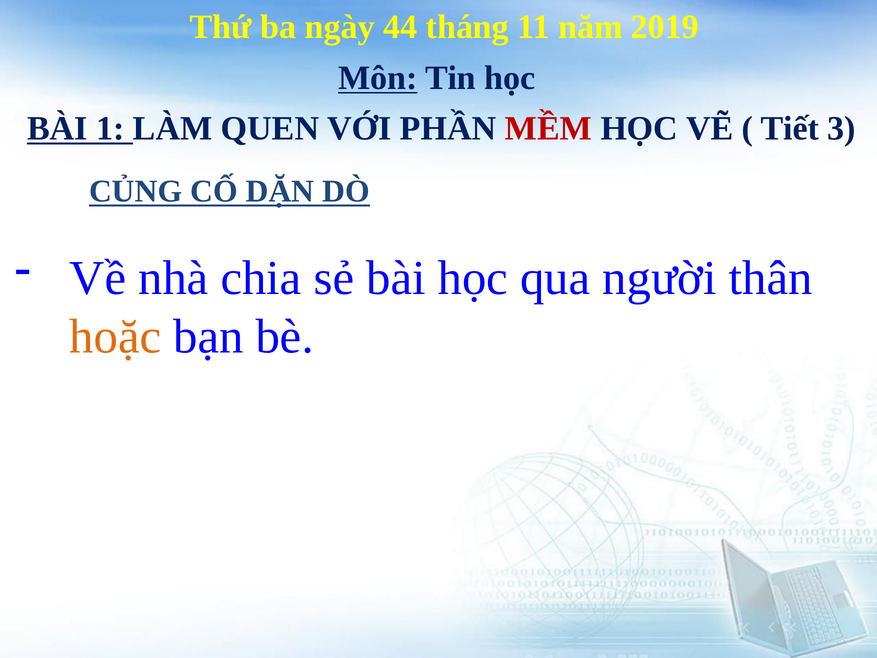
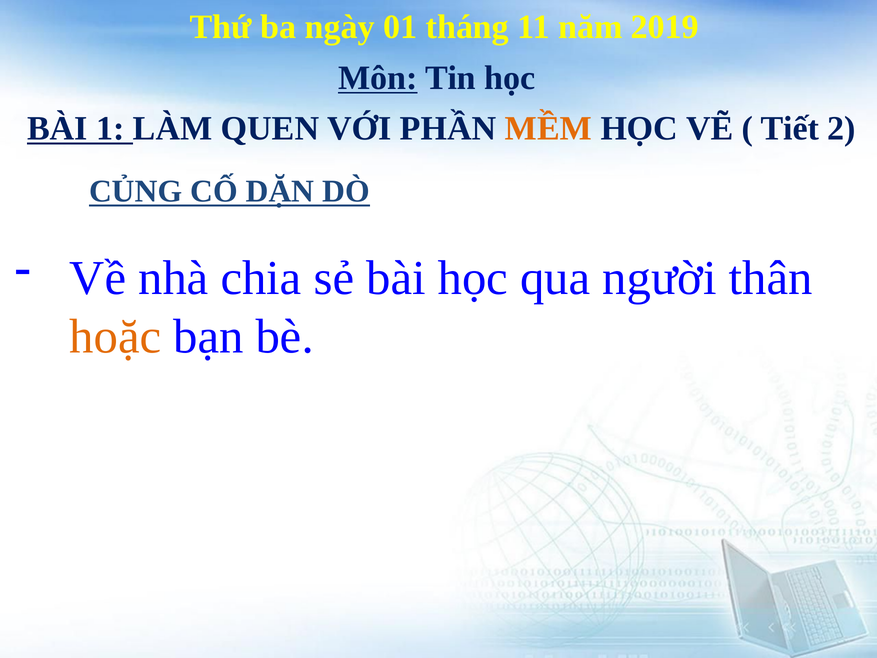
44: 44 -> 01 (400, 27)
MỀM colour: red -> orange (548, 128)
3: 3 -> 2 (842, 128)
